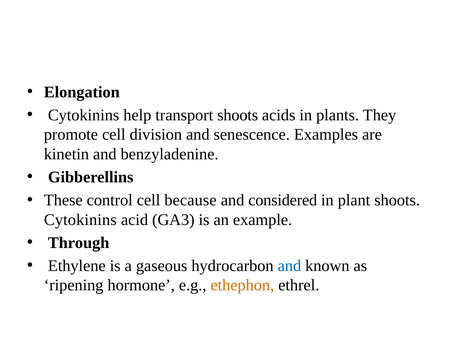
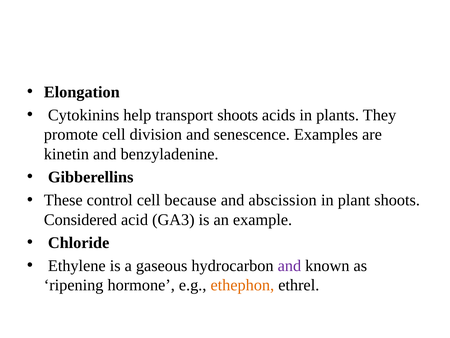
considered: considered -> abscission (283, 200)
Cytokinins: Cytokinins -> Considered (80, 219)
Through: Through -> Chloride (79, 242)
and colour: blue -> purple (289, 265)
